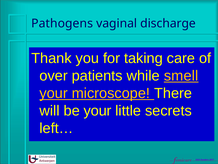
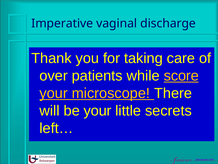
Pathogens: Pathogens -> Imperative (62, 23)
smell: smell -> score (181, 76)
